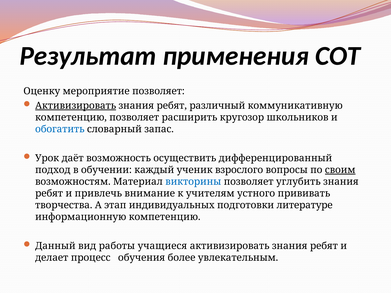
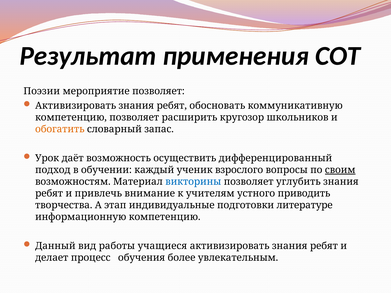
Оценку: Оценку -> Поэзии (42, 91)
Активизировать underline: present -> none (76, 106)
различный: различный -> обосновать (217, 106)
обогатить colour: blue -> orange (60, 129)
прививать: прививать -> приводить (304, 194)
индивидуальных: индивидуальных -> индивидуальные (172, 205)
